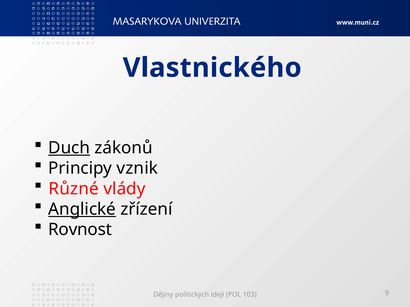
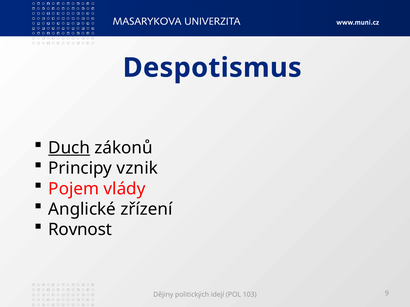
Vlastnického: Vlastnického -> Despotismus (212, 68)
Různé: Různé -> Pojem (74, 189)
Anglické underline: present -> none (82, 210)
